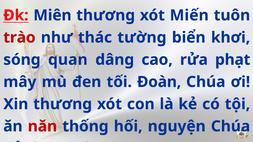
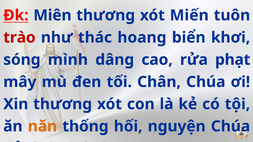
tường: tường -> hoang (142, 38)
quan: quan -> mình (68, 60)
Đoàn: Đoàn -> Chân (159, 82)
năn colour: red -> orange (42, 127)
